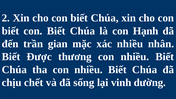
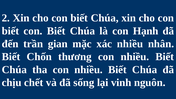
Được: Được -> Chốn (39, 57)
dường: dường -> nguôn (150, 83)
